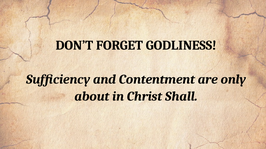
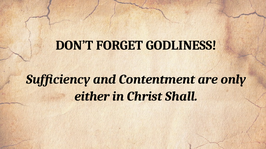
about: about -> either (92, 97)
